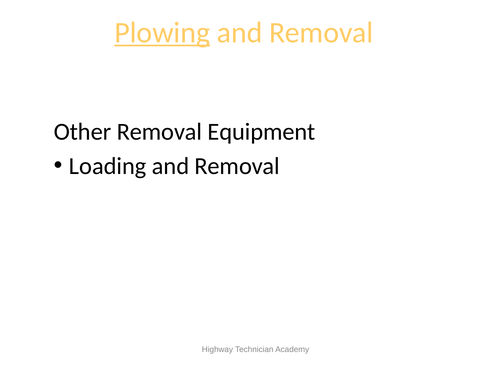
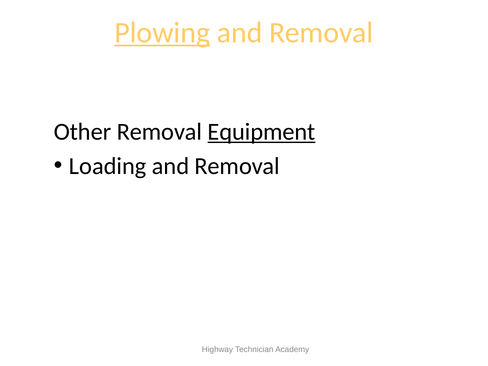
Equipment underline: none -> present (261, 132)
